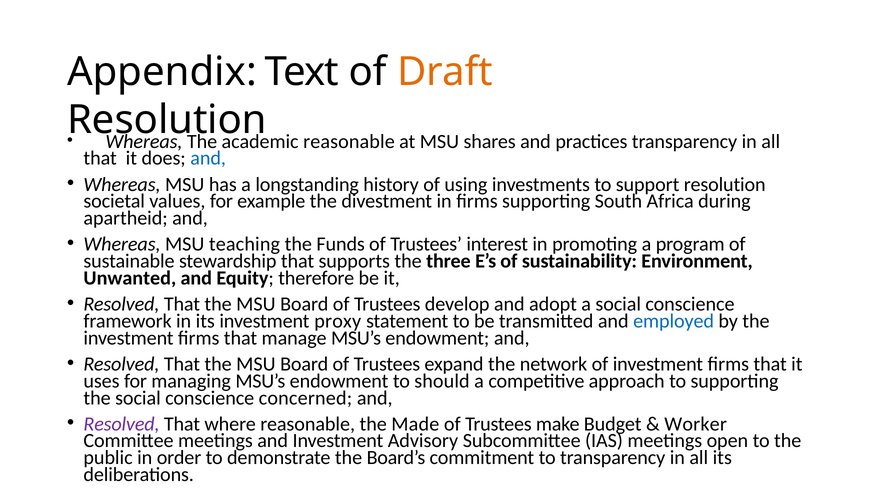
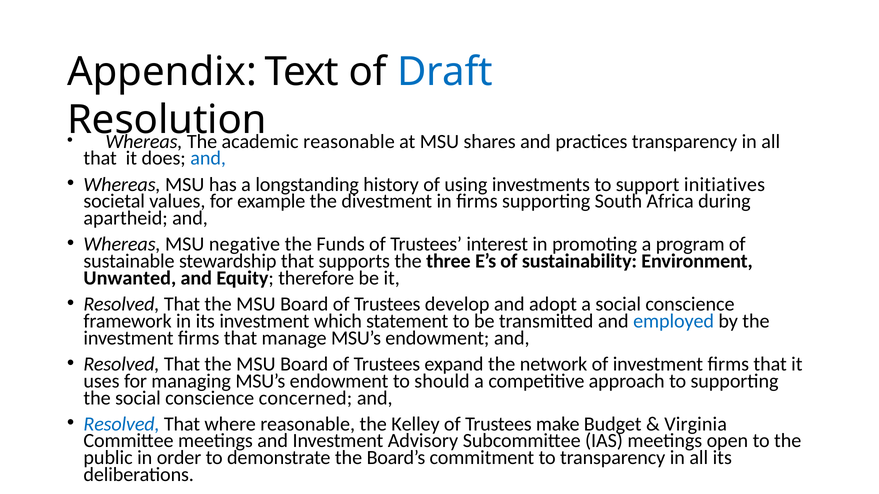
Draft colour: orange -> blue (445, 72)
support resolution: resolution -> initiatives (725, 185)
teaching: teaching -> negative (244, 244)
proxy: proxy -> which (338, 321)
Resolved colour: purple -> blue (122, 424)
Made: Made -> Kelley (415, 424)
Worker: Worker -> Virginia (696, 424)
